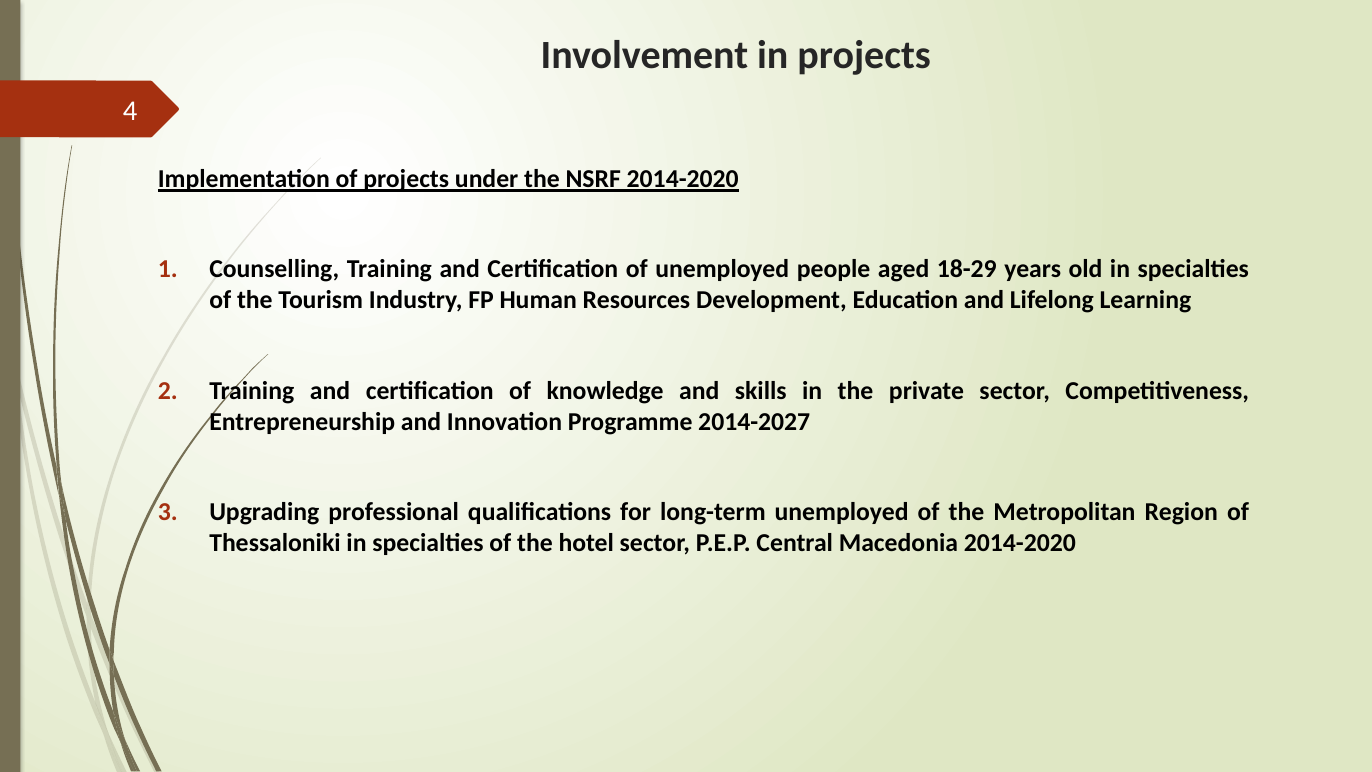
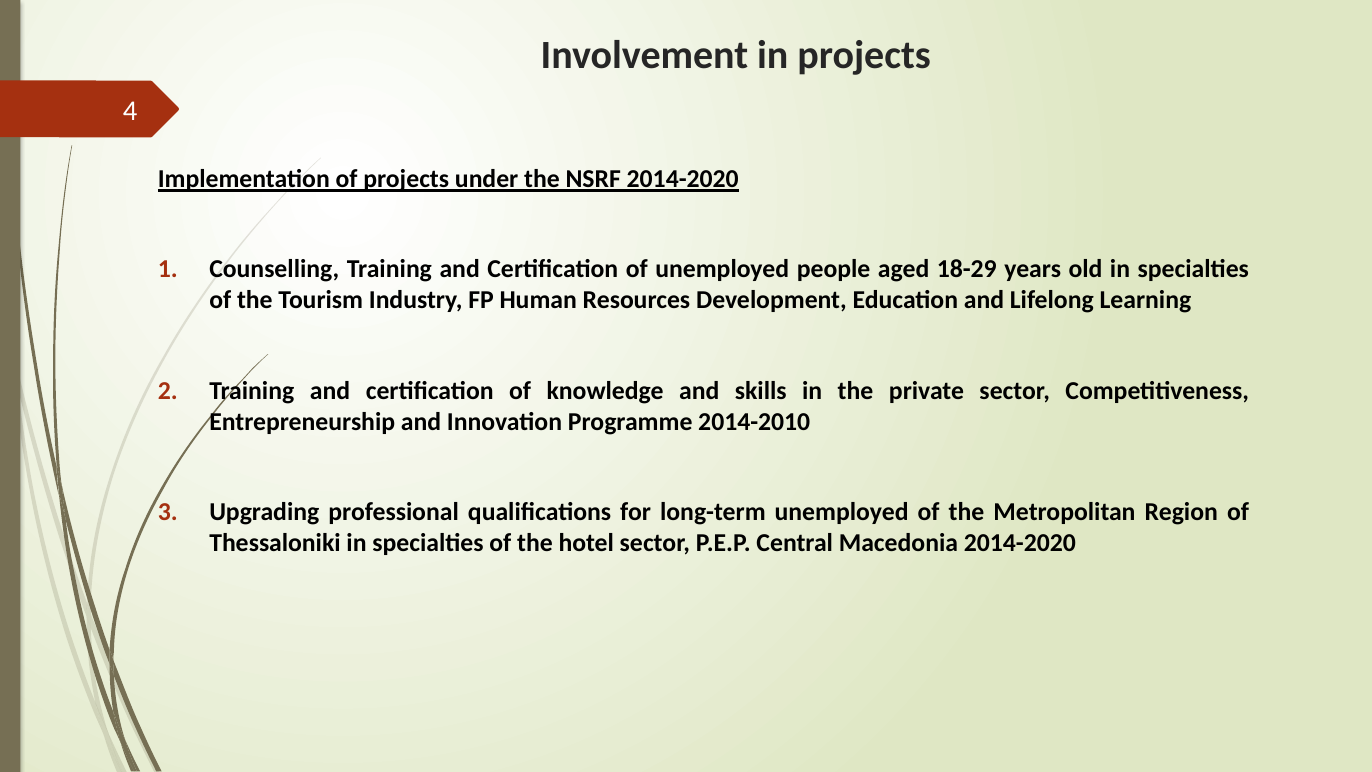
2014-2027: 2014-2027 -> 2014-2010 (754, 421)
